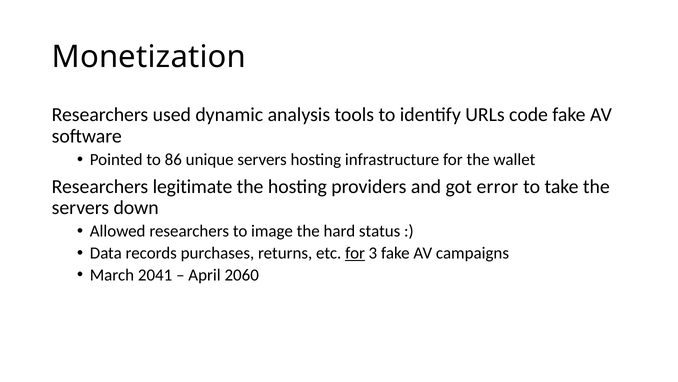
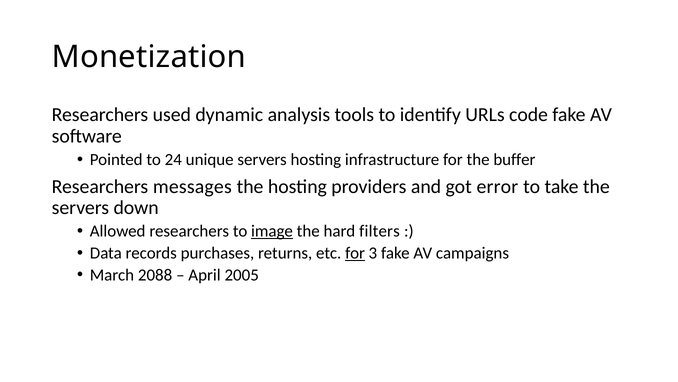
86: 86 -> 24 (173, 159)
wallet: wallet -> buffer (514, 159)
legitimate: legitimate -> messages (192, 186)
image underline: none -> present (272, 231)
status: status -> filters (380, 231)
2041: 2041 -> 2088 (155, 275)
2060: 2060 -> 2005 (242, 275)
